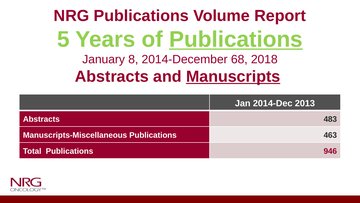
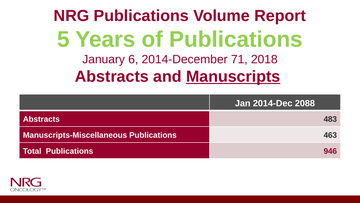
Publications underline: present -> none (236, 39)
8: 8 -> 6 (133, 59)
68: 68 -> 71 (239, 59)
2013: 2013 -> 2088 (305, 103)
